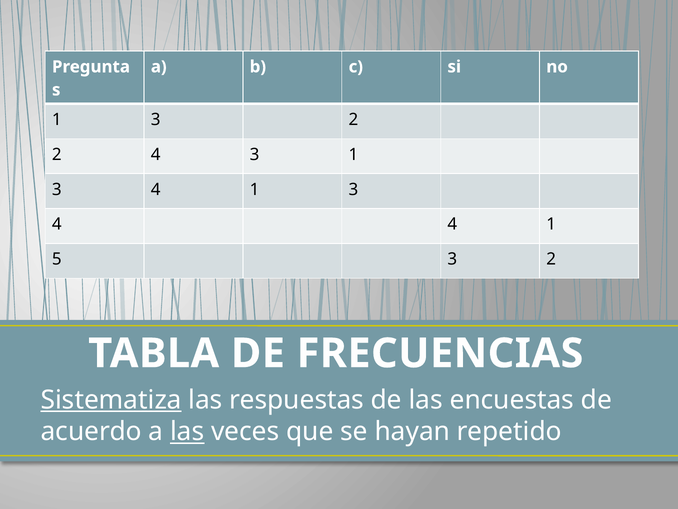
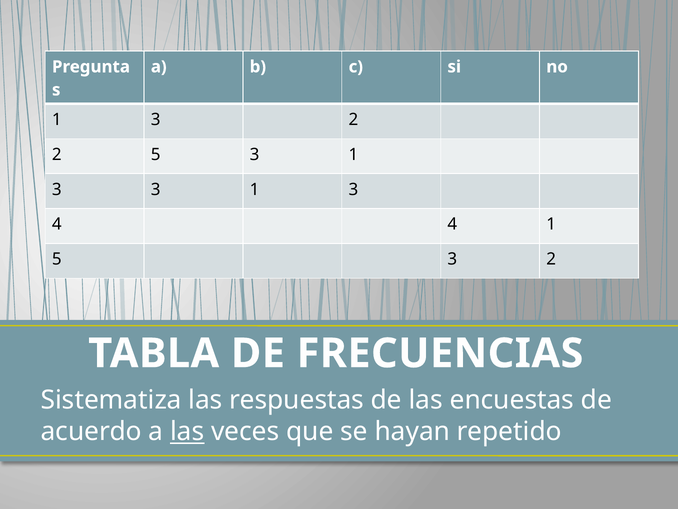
2 4: 4 -> 5 (156, 154)
4: 4 -> 3 (156, 189)
Sistematiza underline: present -> none (111, 400)
